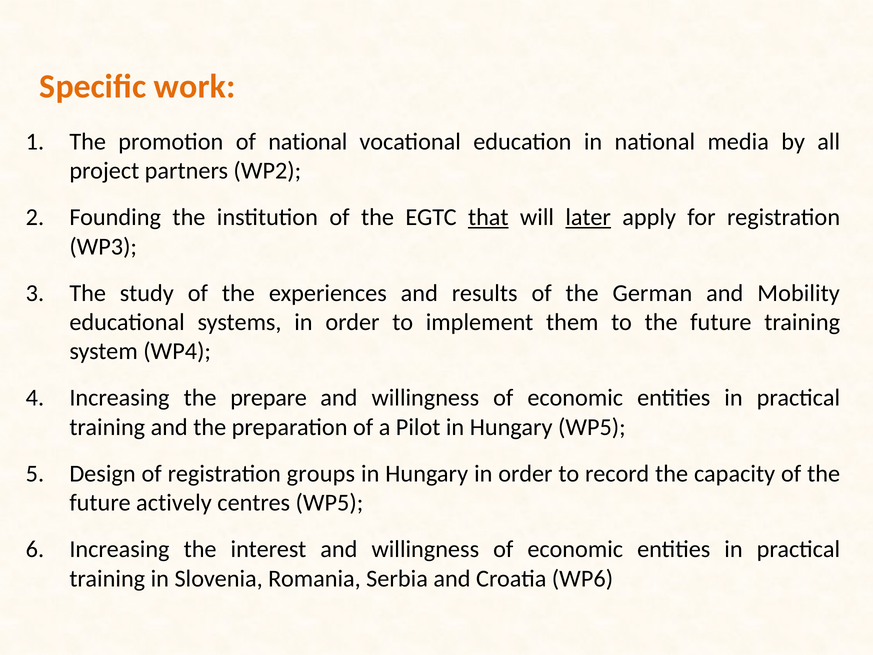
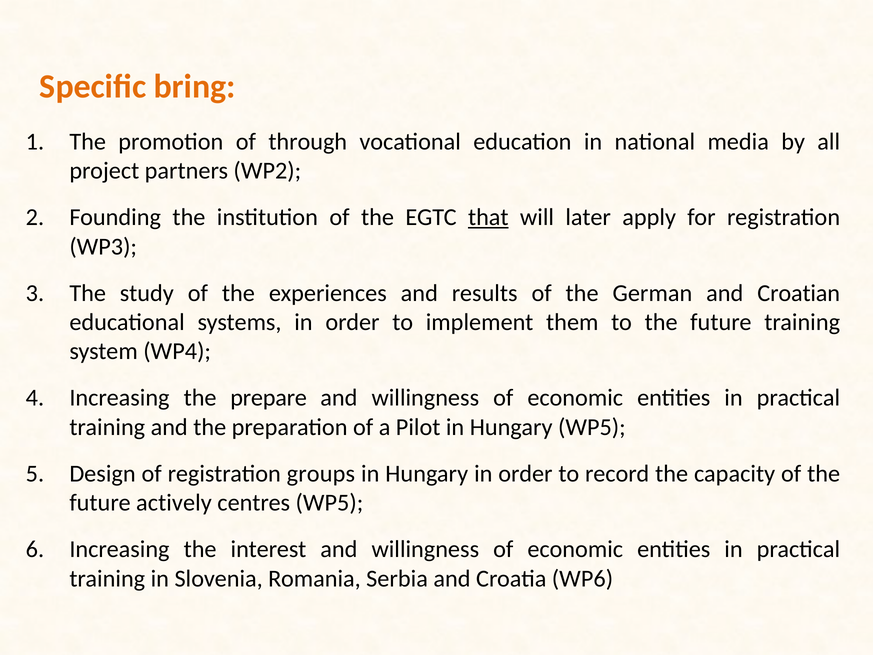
work: work -> bring (195, 86)
of national: national -> through (308, 142)
later underline: present -> none (588, 217)
Mobility: Mobility -> Croatian (799, 293)
